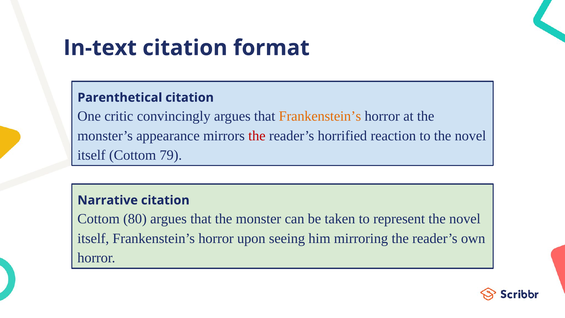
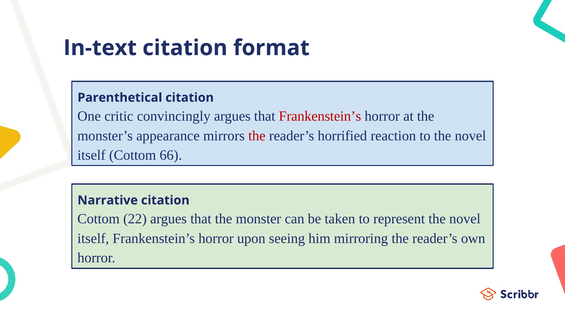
Frankenstein’s colour: orange -> red (320, 116)
79: 79 -> 66 (171, 155)
80: 80 -> 22 (135, 219)
